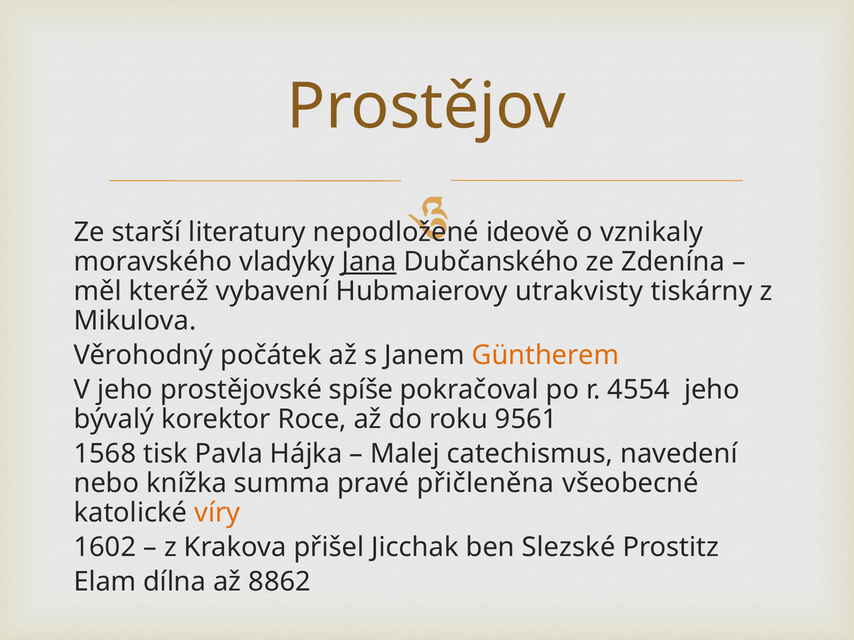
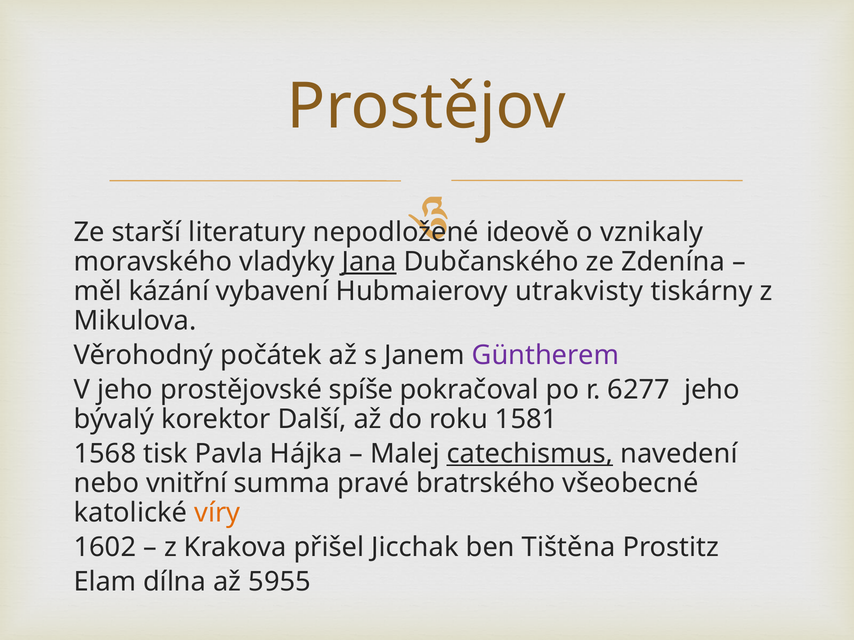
kteréž: kteréž -> kázání (169, 291)
Güntherem colour: orange -> purple (546, 355)
4554: 4554 -> 6277 (639, 390)
Roce: Roce -> Další (312, 419)
9561: 9561 -> 1581 (526, 419)
catechismus underline: none -> present (530, 454)
knížka: knížka -> vnitřní (187, 483)
přičleněna: přičleněna -> bratrského (486, 483)
Slezské: Slezské -> Tištěna (569, 547)
8862: 8862 -> 5955 (280, 582)
